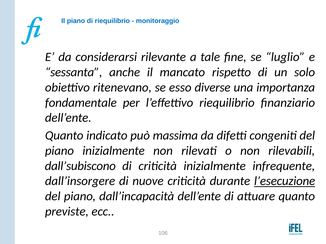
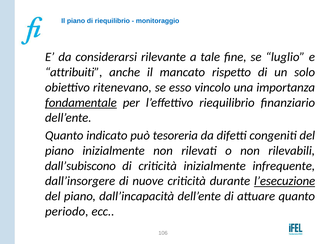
sessanta: sessanta -> attribuiti (74, 72)
diverse: diverse -> vincolo (213, 88)
fondamentale underline: none -> present (81, 103)
massima: massima -> tesoreria (175, 136)
previste: previste -> periodo (67, 212)
